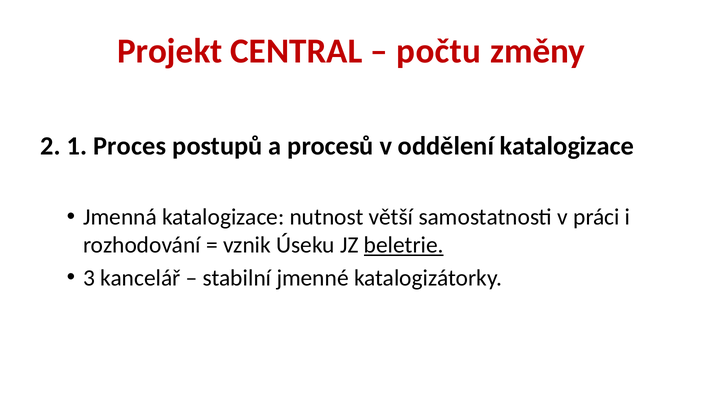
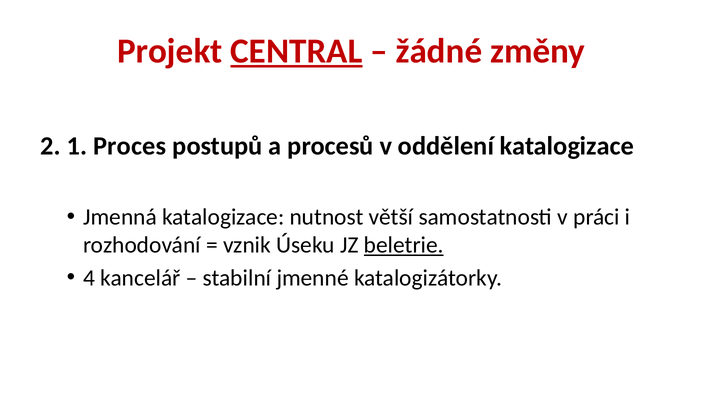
CENTRAL underline: none -> present (296, 51)
počtu: počtu -> žádné (439, 51)
3: 3 -> 4 (89, 278)
